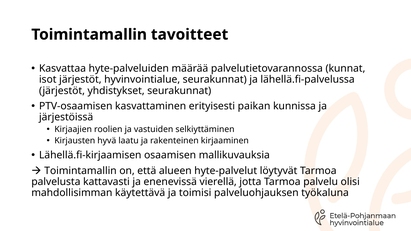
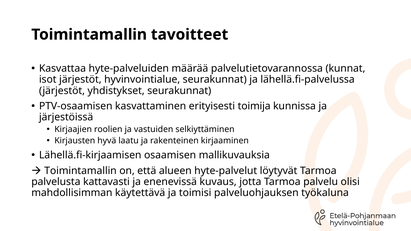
paikan: paikan -> toimija (254, 106)
vierellä: vierellä -> kuvaus (218, 182)
